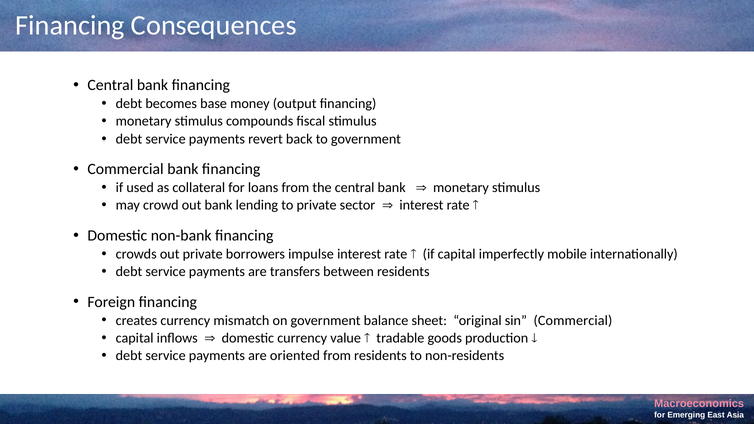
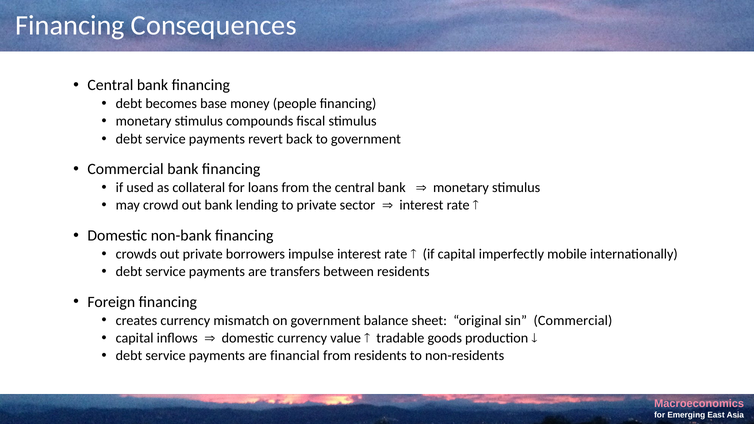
output: output -> people (295, 104)
oriented: oriented -> financial (295, 356)
